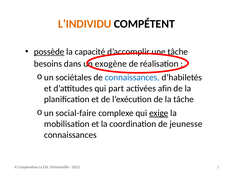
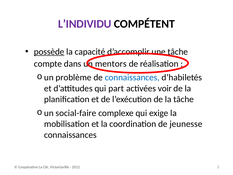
L’INDIVIDU colour: orange -> purple (85, 24)
besoins: besoins -> compte (48, 64)
exogène: exogène -> mentors (111, 64)
sociétales: sociétales -> problème (74, 77)
afin: afin -> voir (165, 88)
exige underline: present -> none (159, 113)
